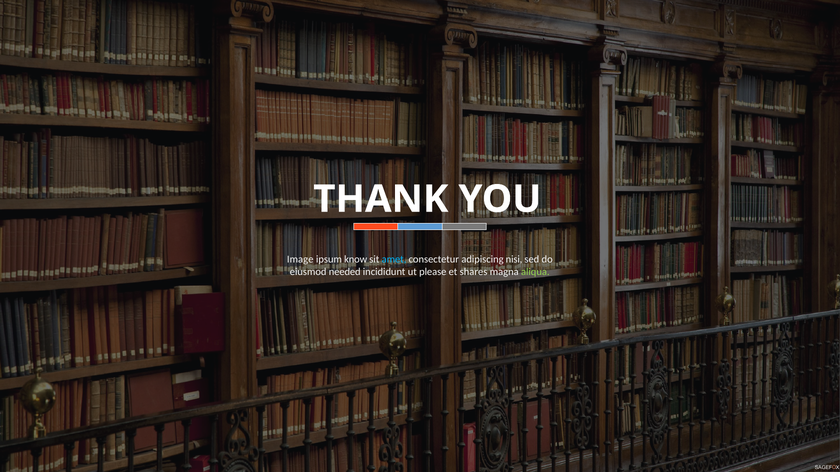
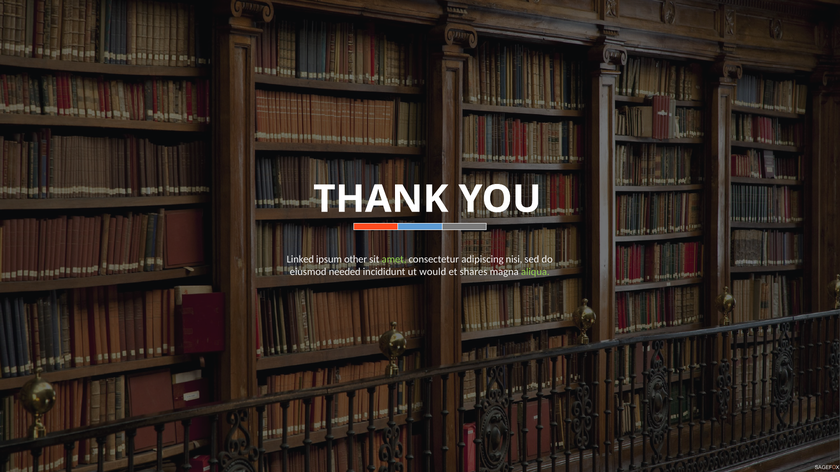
Image: Image -> Linked (300, 259)
know: know -> other (356, 259)
amet colour: light blue -> light green (394, 259)
please: please -> would (433, 272)
